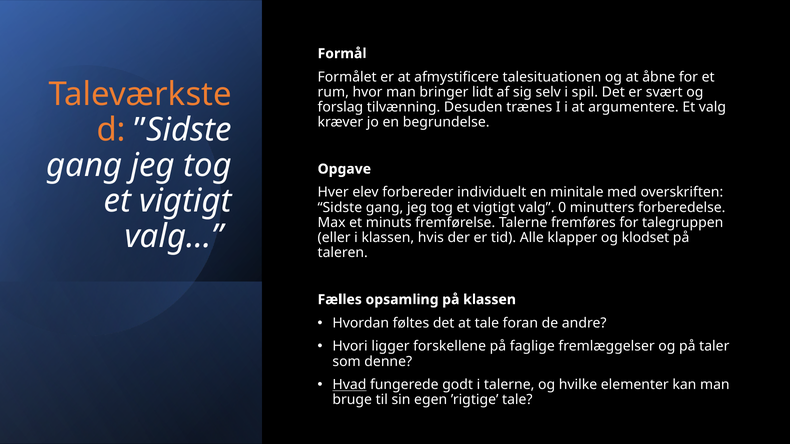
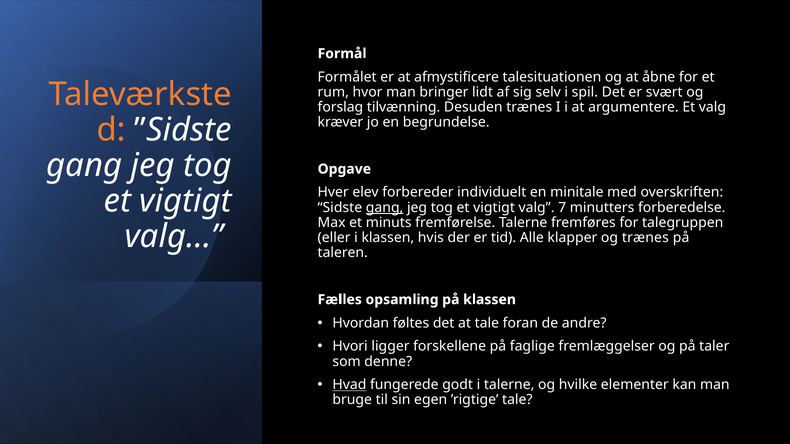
gang underline: none -> present (385, 208)
0: 0 -> 7 (562, 208)
og klodset: klodset -> trænes (645, 238)
